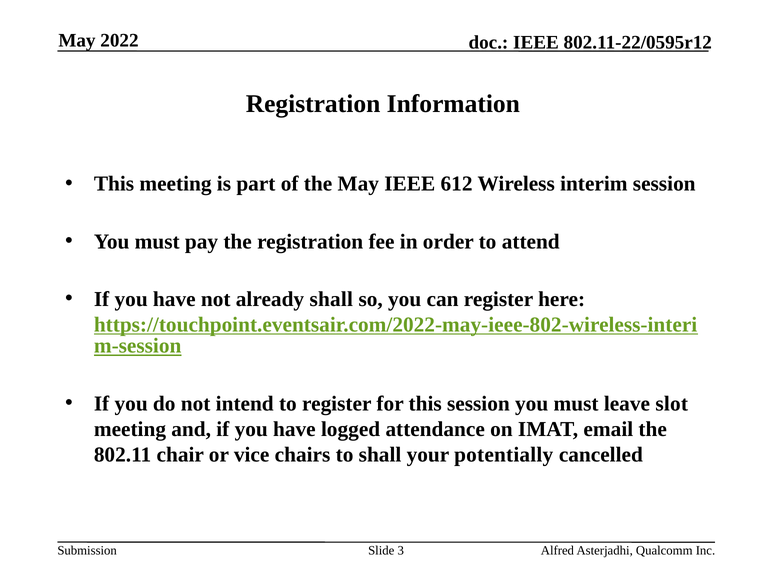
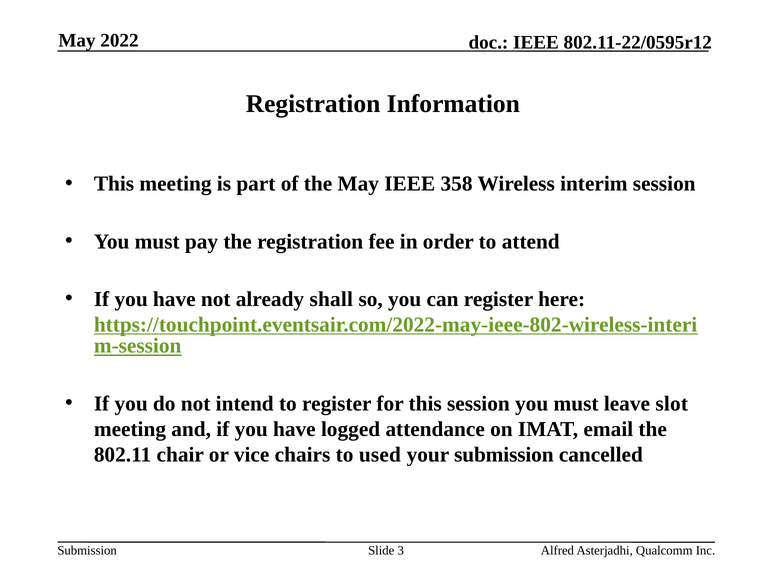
612: 612 -> 358 (457, 184)
to shall: shall -> used (380, 455)
your potentially: potentially -> submission (504, 455)
